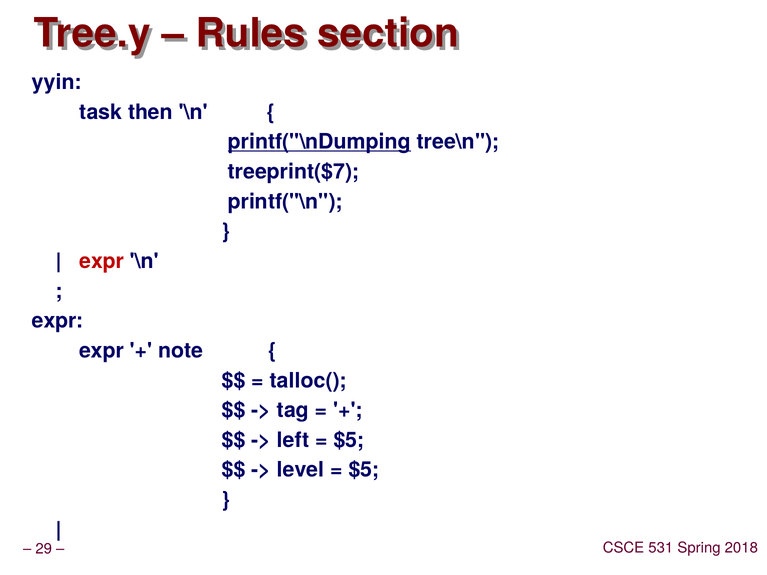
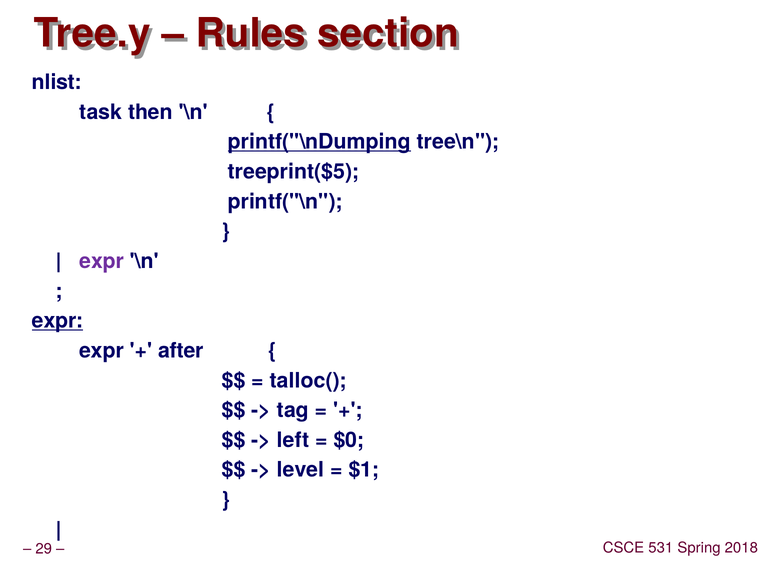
yyin: yyin -> nlist (57, 82)
treeprint($7: treeprint($7 -> treeprint($5 (294, 172)
expr colour: red -> purple (102, 261)
expr underline: none -> present (58, 321)
note: note -> after (181, 351)
$5: $5 -> $0 (349, 440)
$5: $5 -> $1 (364, 470)
